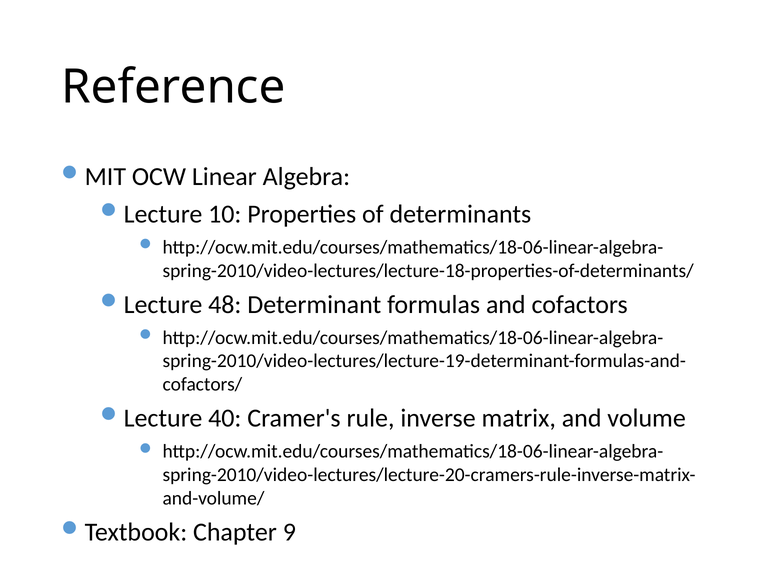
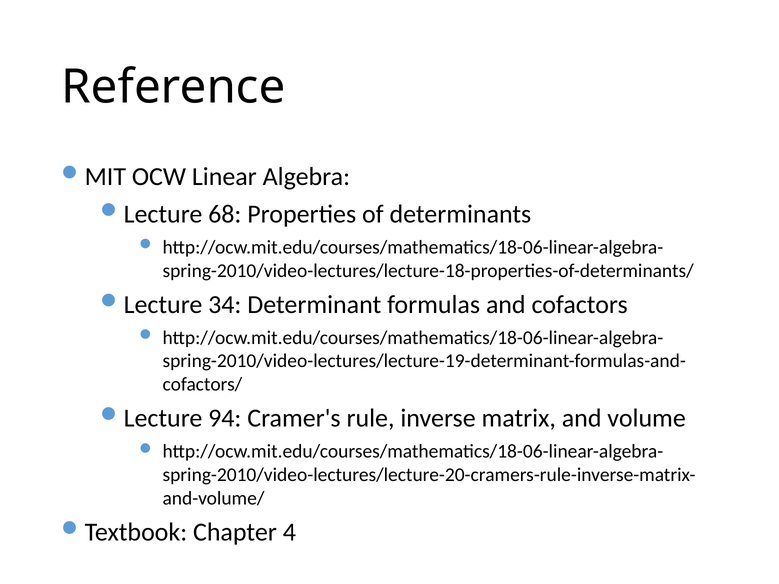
10: 10 -> 68 (225, 214)
48: 48 -> 34 (225, 305)
40: 40 -> 94 (225, 419)
9: 9 -> 4 (289, 532)
